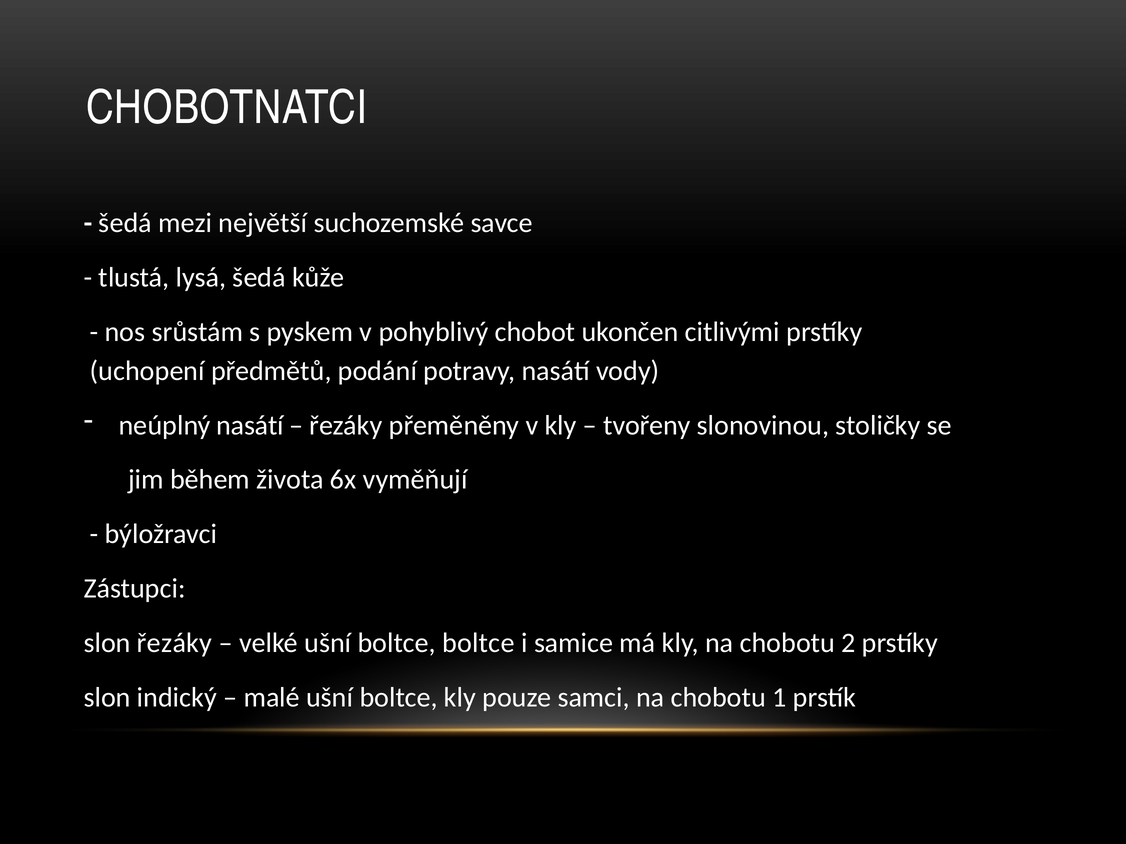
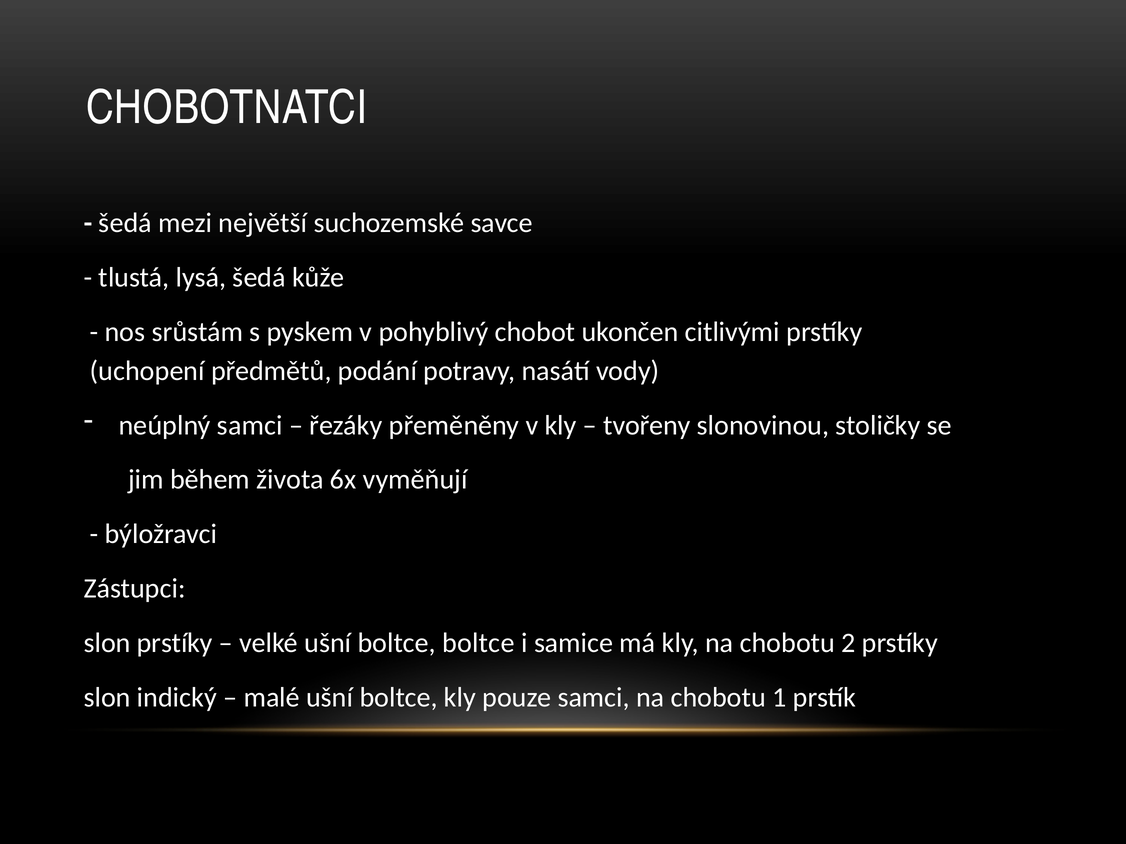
neúplný nasátí: nasátí -> samci (250, 426)
slon řezáky: řezáky -> prstíky (175, 643)
